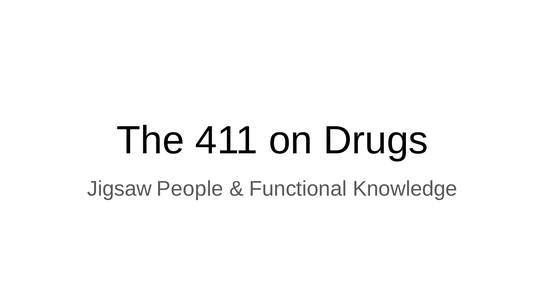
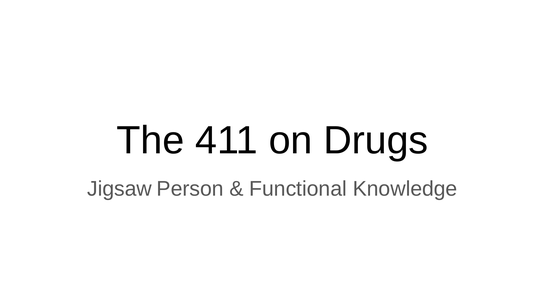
People: People -> Person (190, 189)
